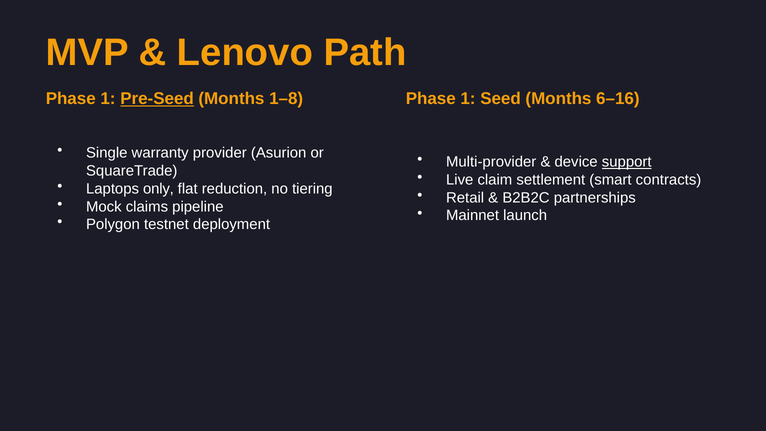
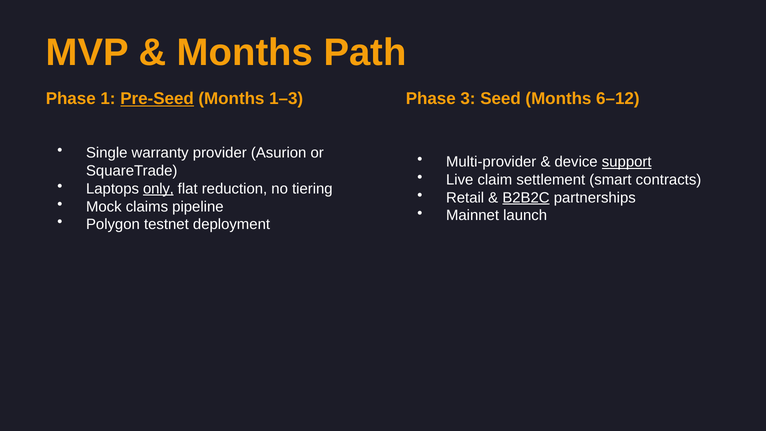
Lenovo: Lenovo -> Months (245, 52)
1–8: 1–8 -> 1–3 (286, 99)
1: 1 -> 3 (468, 99)
6–16: 6–16 -> 6–12 (618, 99)
only underline: none -> present (158, 189)
B2B2C underline: none -> present (526, 198)
